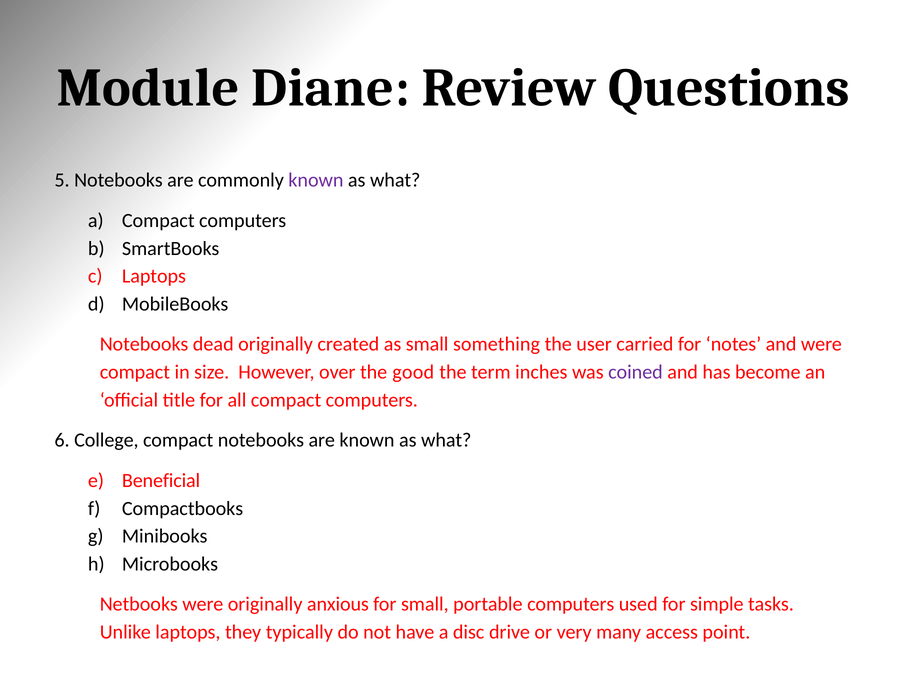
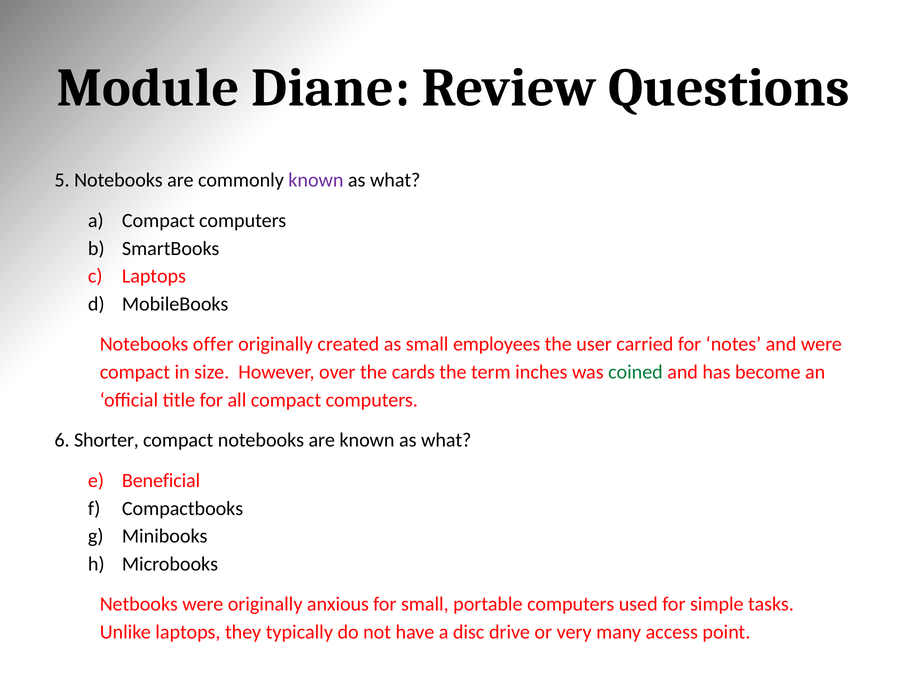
dead: dead -> offer (213, 344)
something: something -> employees (497, 344)
good: good -> cards (413, 372)
coined colour: purple -> green (635, 372)
College: College -> Shorter (106, 440)
